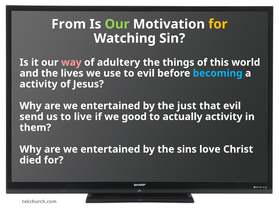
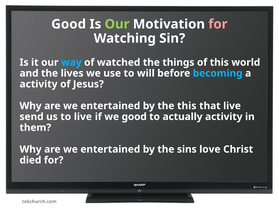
From: From -> Good (69, 24)
for colour: yellow -> pink (218, 24)
way colour: pink -> light blue (71, 62)
adultery: adultery -> watched (119, 62)
to evil: evil -> will (146, 73)
the just: just -> this (187, 106)
that evil: evil -> live (232, 106)
